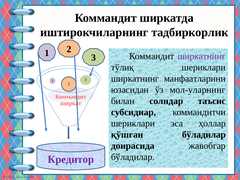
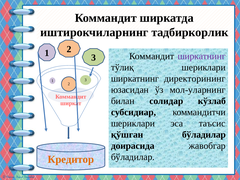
манфаатларини: манфаатларини -> директорининг (195, 79)
таъсис: таъсис -> кўзлаб (212, 101)
ҳоллар: ҳоллар -> таъсис (212, 123)
Кредитор colour: purple -> orange (71, 159)
